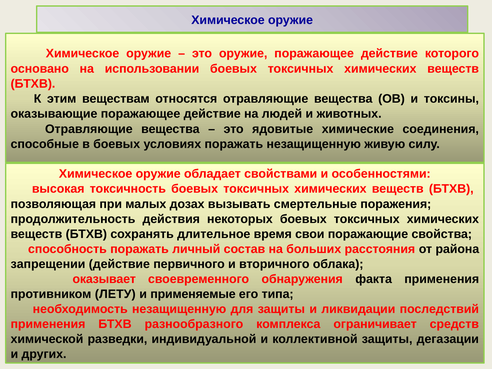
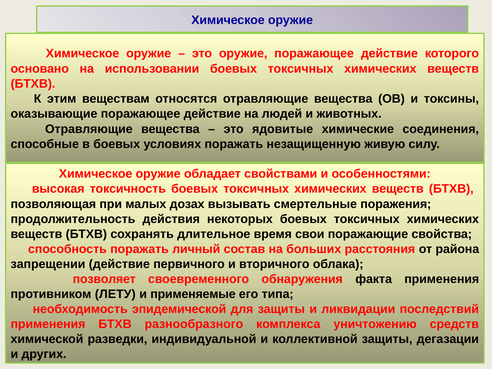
оказывает: оказывает -> позволяет (104, 279)
необходимость незащищенную: незащищенную -> эпидемической (179, 309)
ограничивает: ограничивает -> уничтожению (375, 324)
